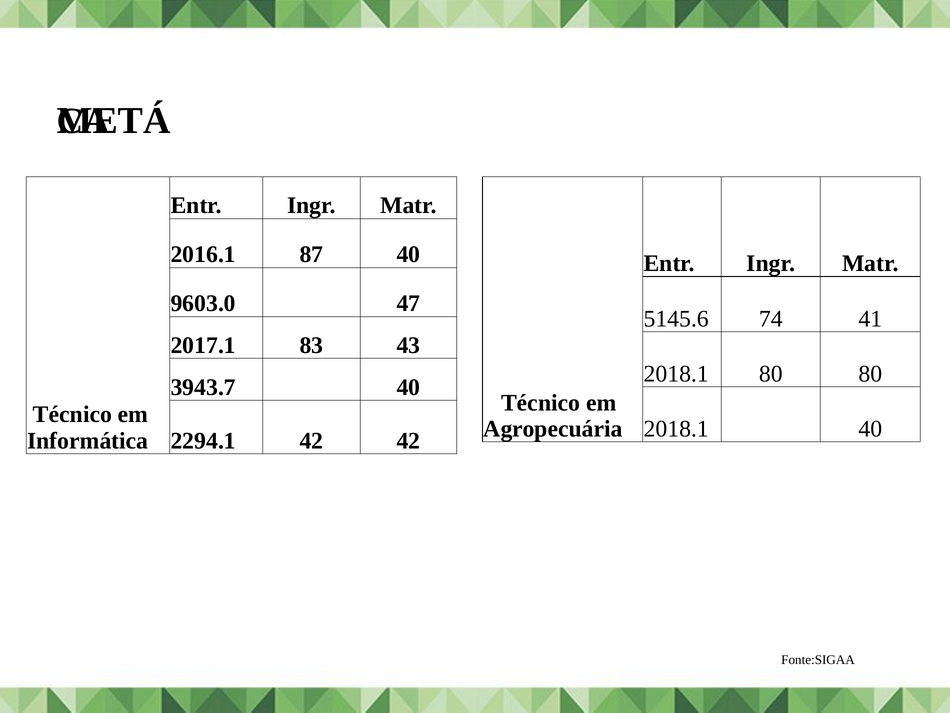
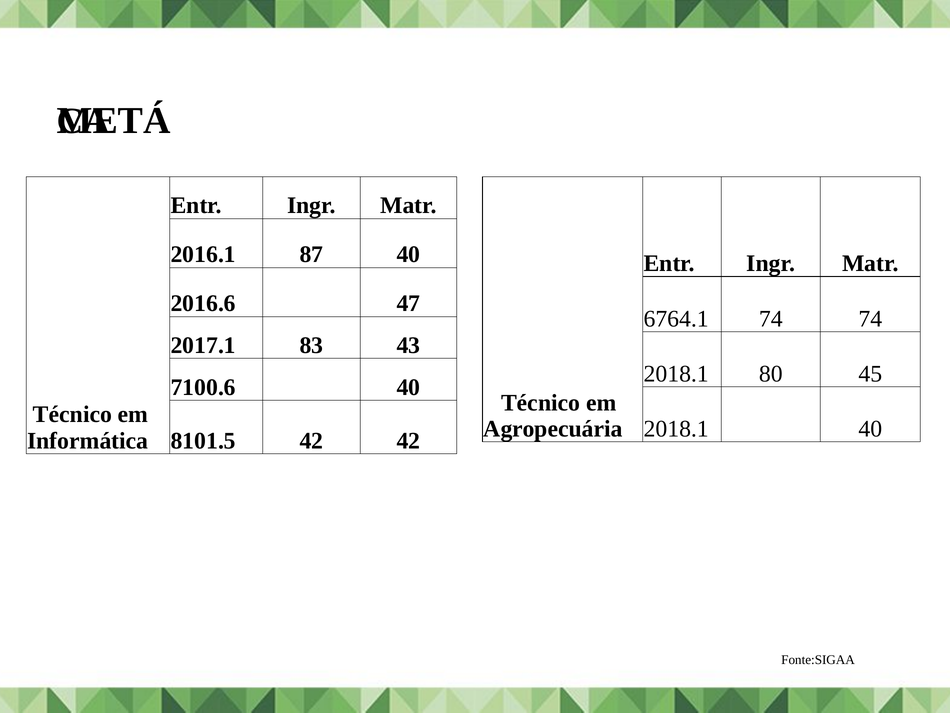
9603.0: 9603.0 -> 2016.6 (203, 303)
5145.6: 5145.6 -> 6764.1 (676, 318)
74 41: 41 -> 74 (870, 318)
80 80: 80 -> 45 (870, 374)
3943.7: 3943.7 -> 7100.6 (203, 387)
2294.1: 2294.1 -> 8101.5 (203, 440)
